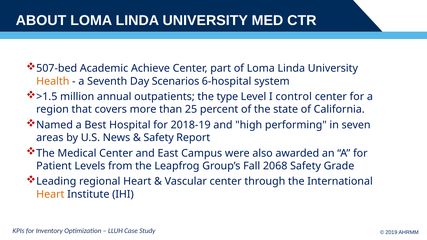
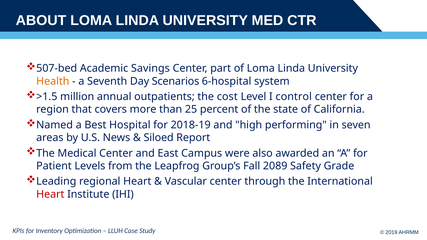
Achieve: Achieve -> Savings (150, 68)
type: type -> cost (227, 97)
Safety: Safety -> Siloed (159, 138)
2068: 2068 -> 2089 (275, 166)
Heart colour: orange -> red (50, 194)
